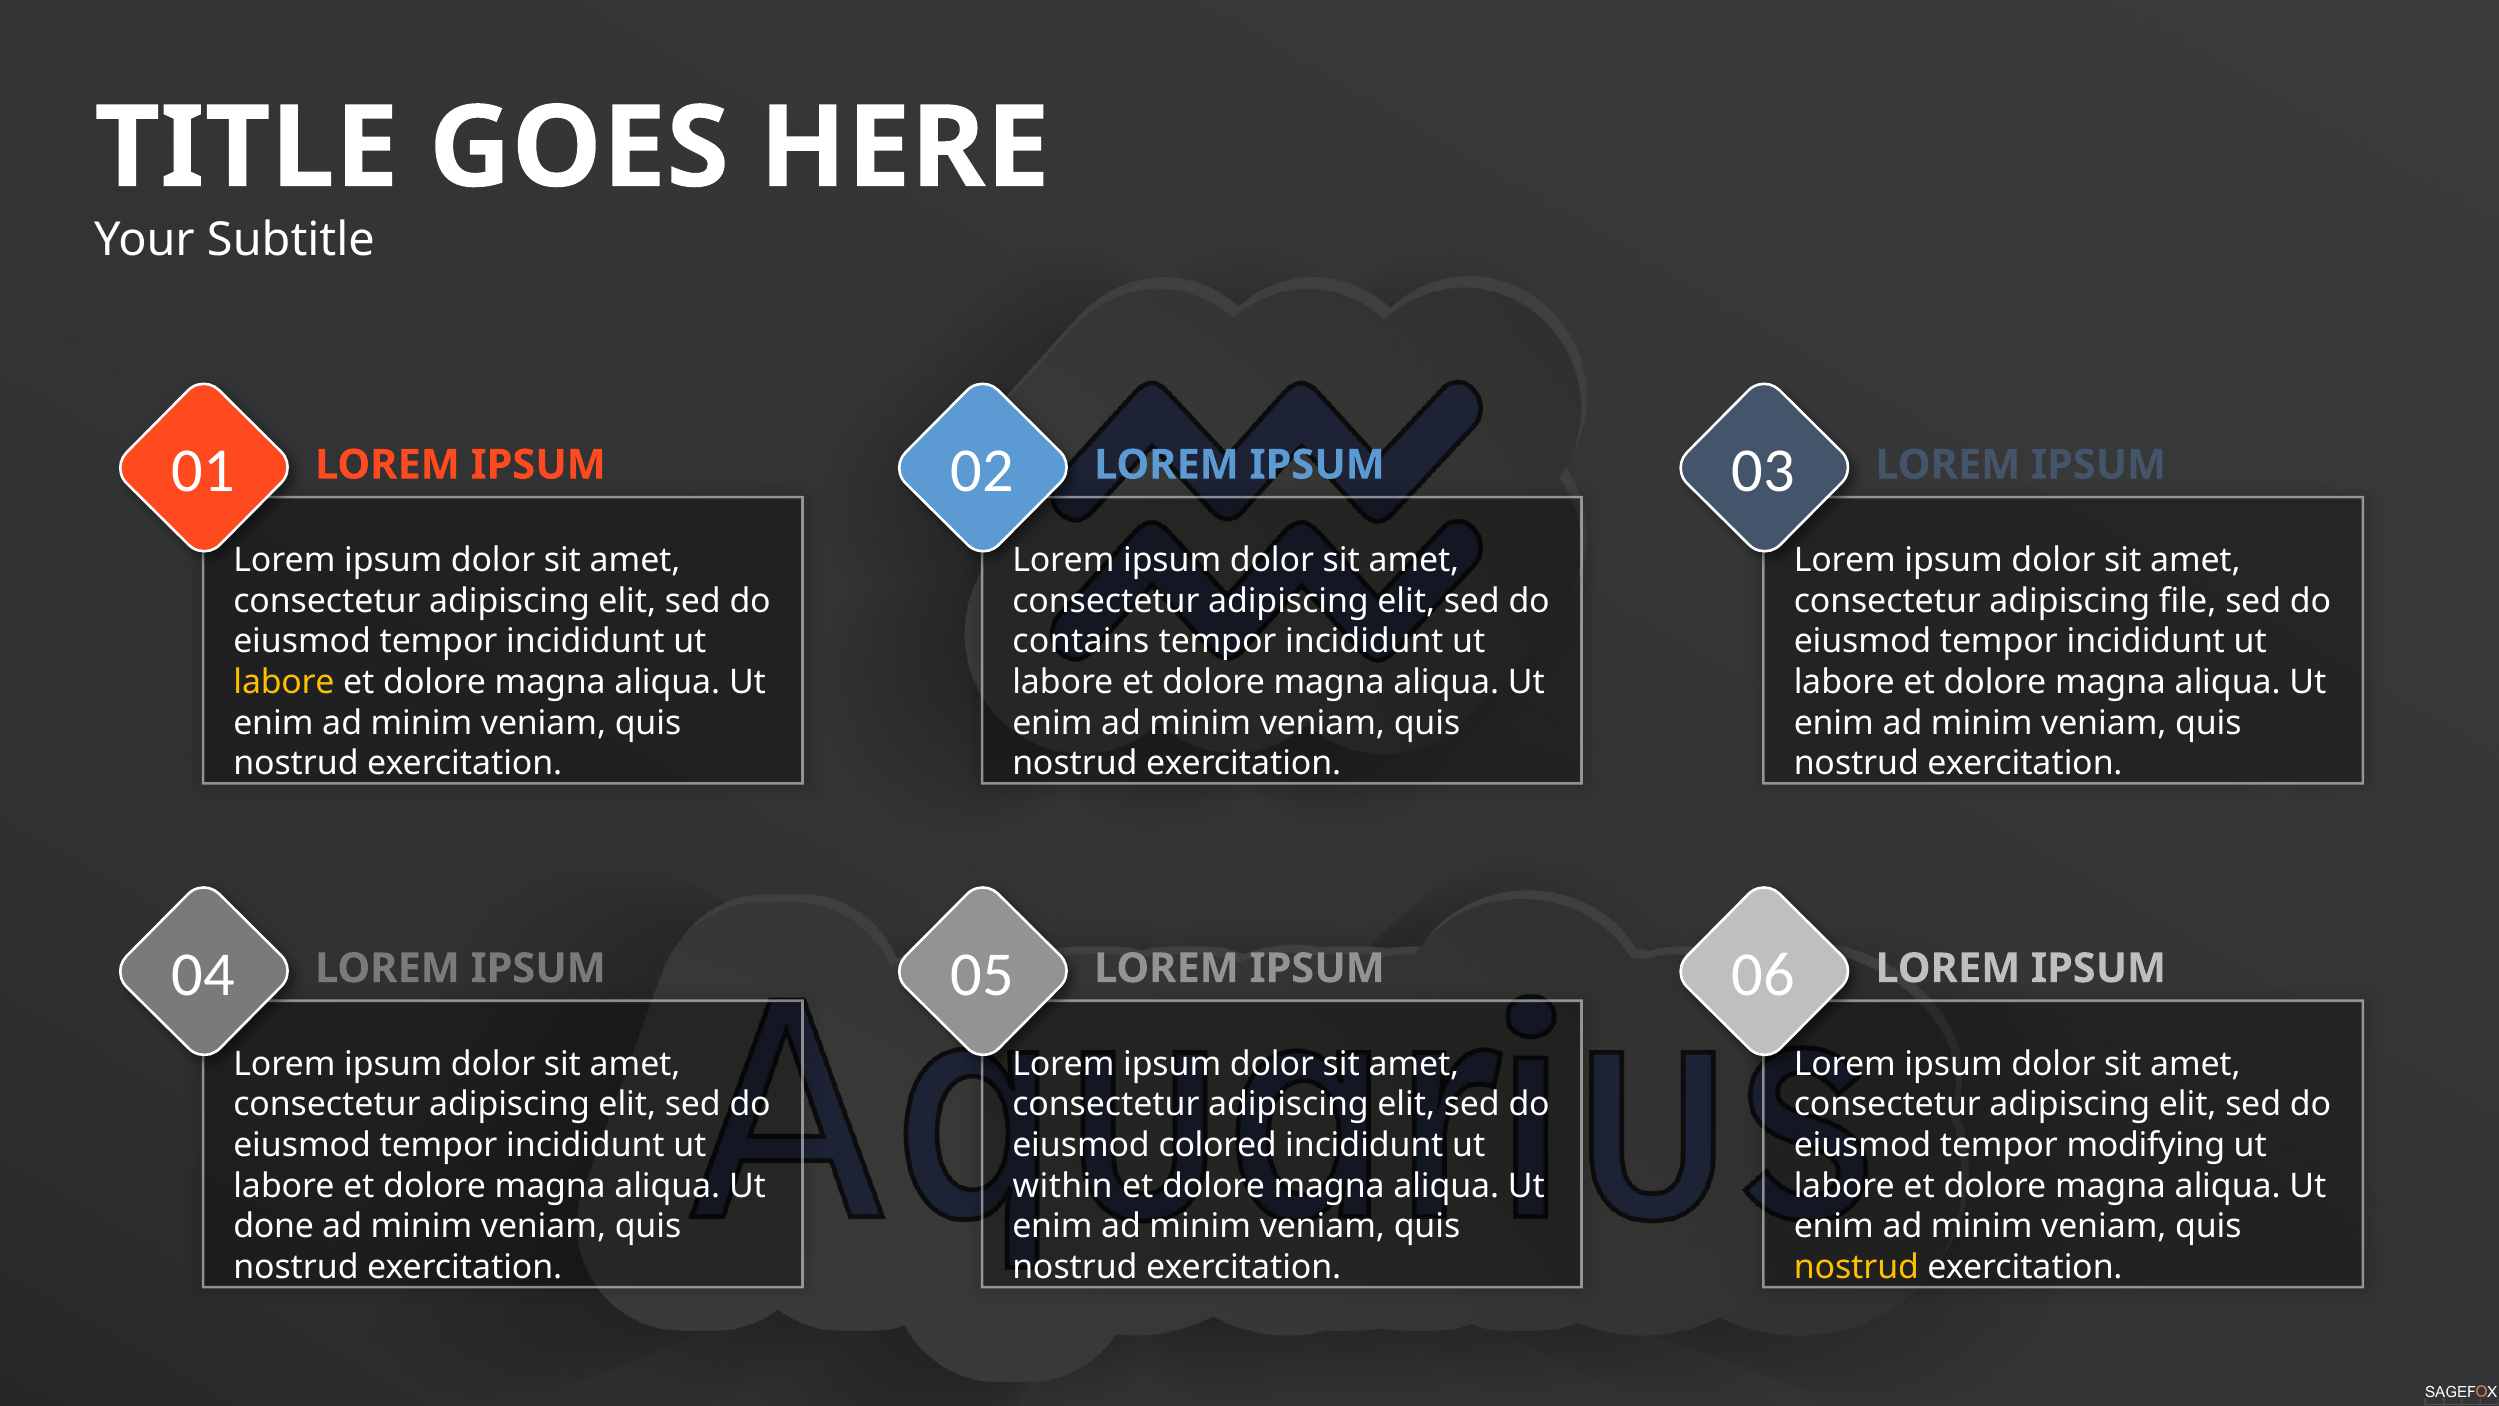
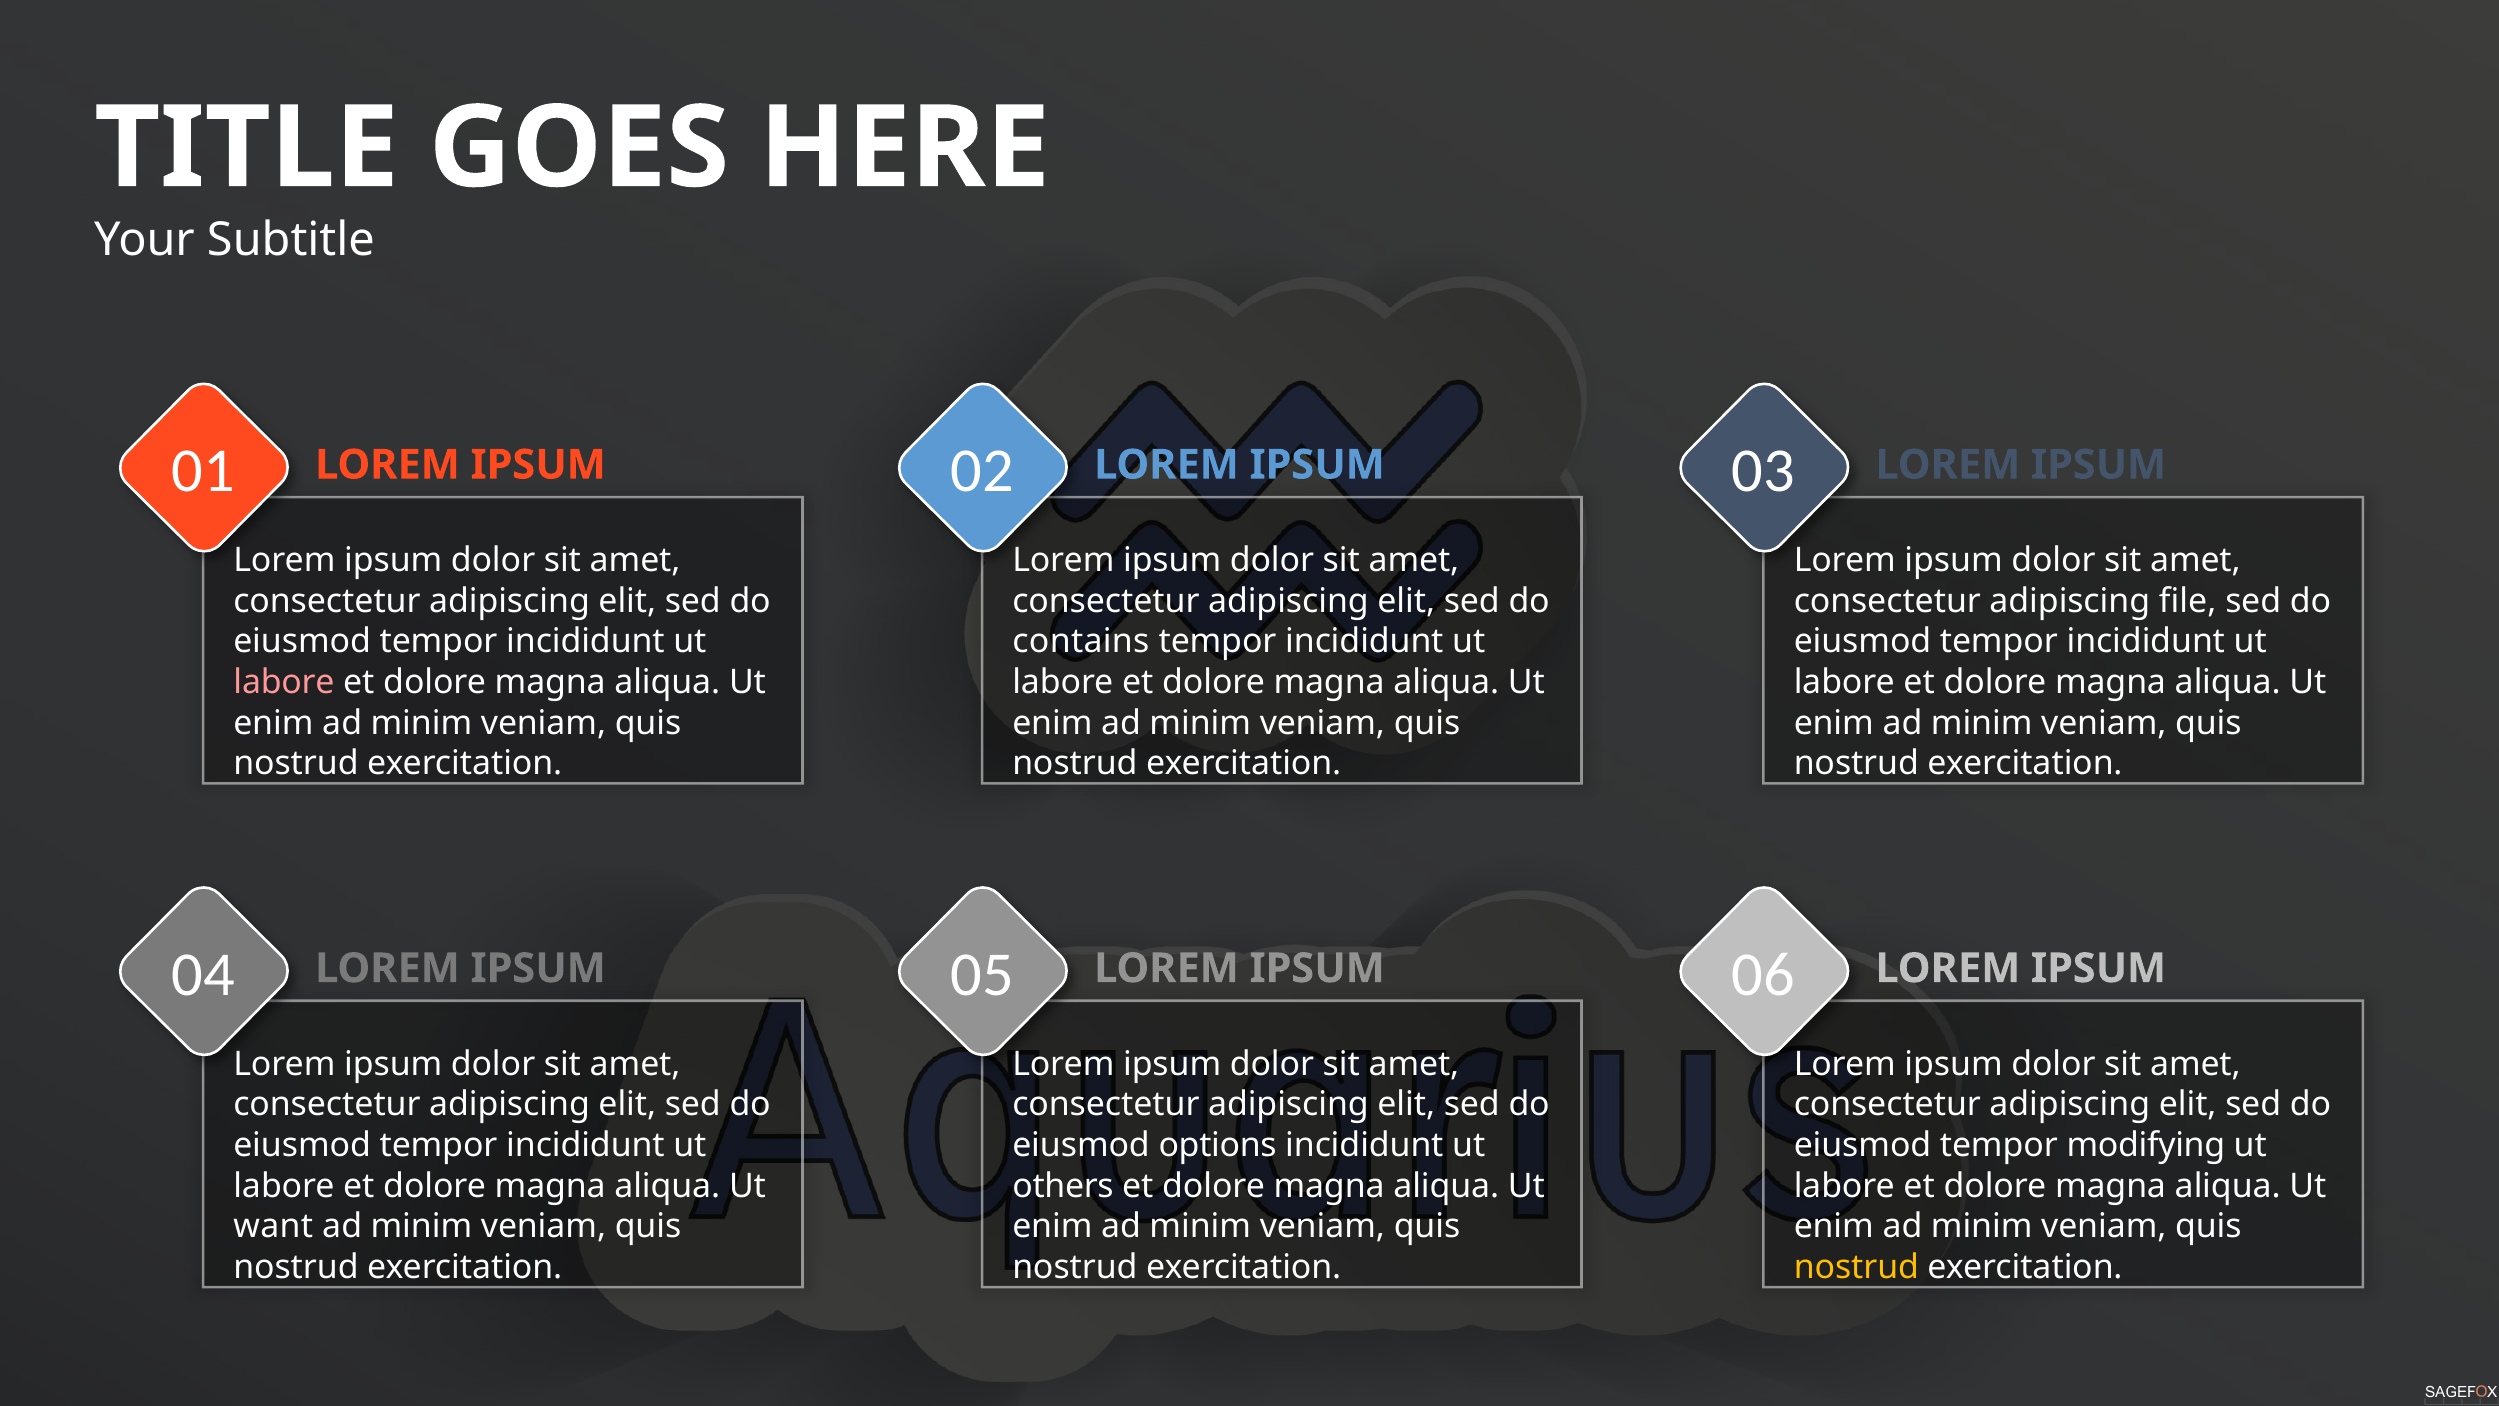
labore colour: yellow -> pink (284, 682)
colored: colored -> options (1218, 1145)
within: within -> others (1063, 1186)
done: done -> want (273, 1226)
